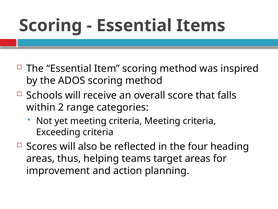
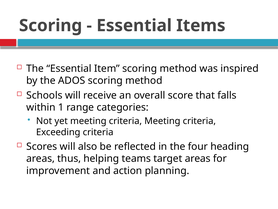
2: 2 -> 1 (61, 107)
